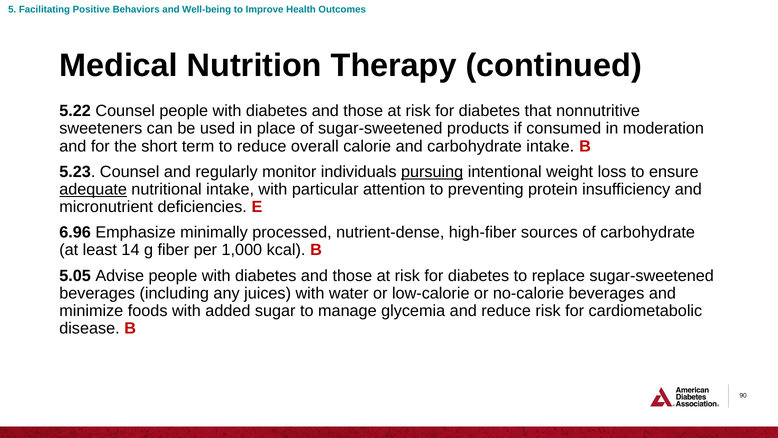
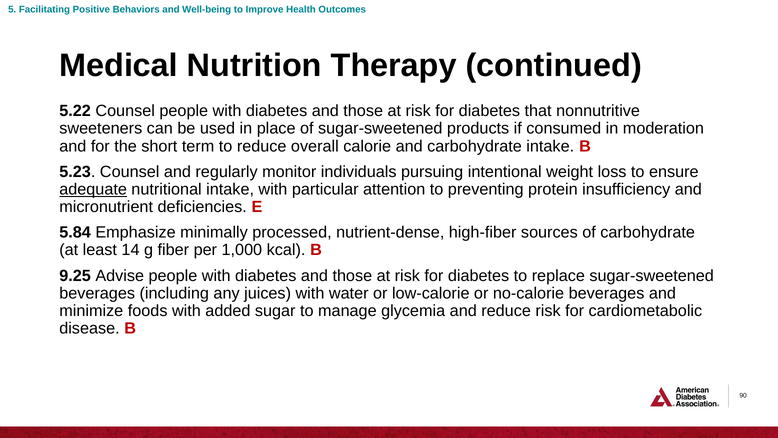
pursuing underline: present -> none (432, 172)
6.96: 6.96 -> 5.84 (75, 232)
5.05: 5.05 -> 9.25 (75, 276)
